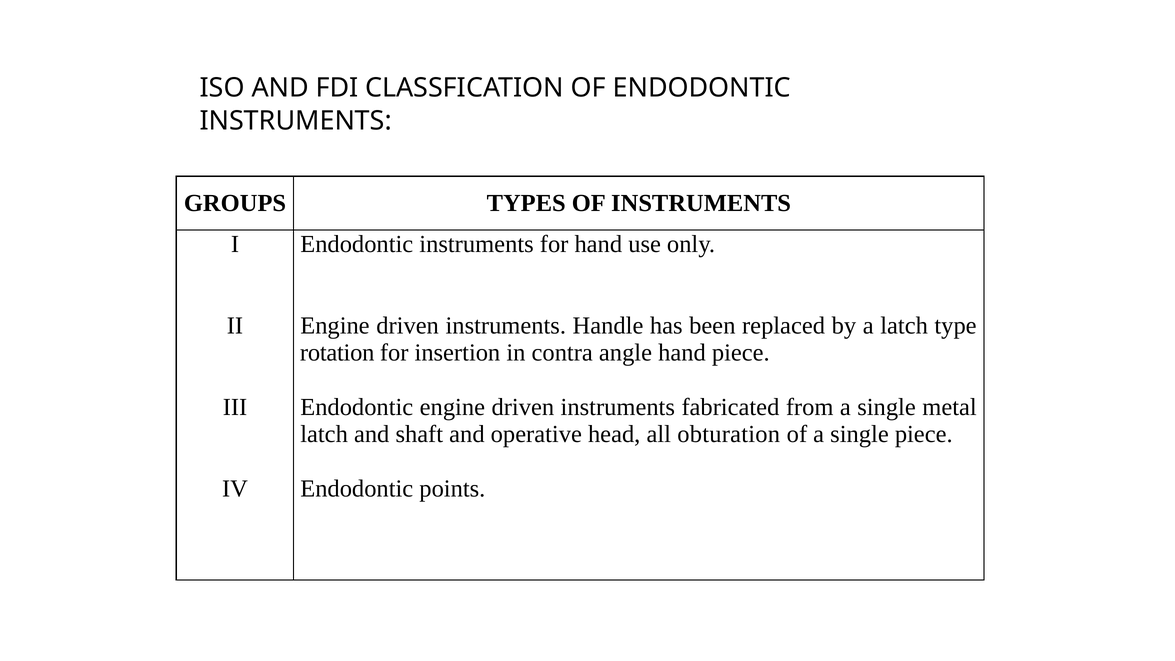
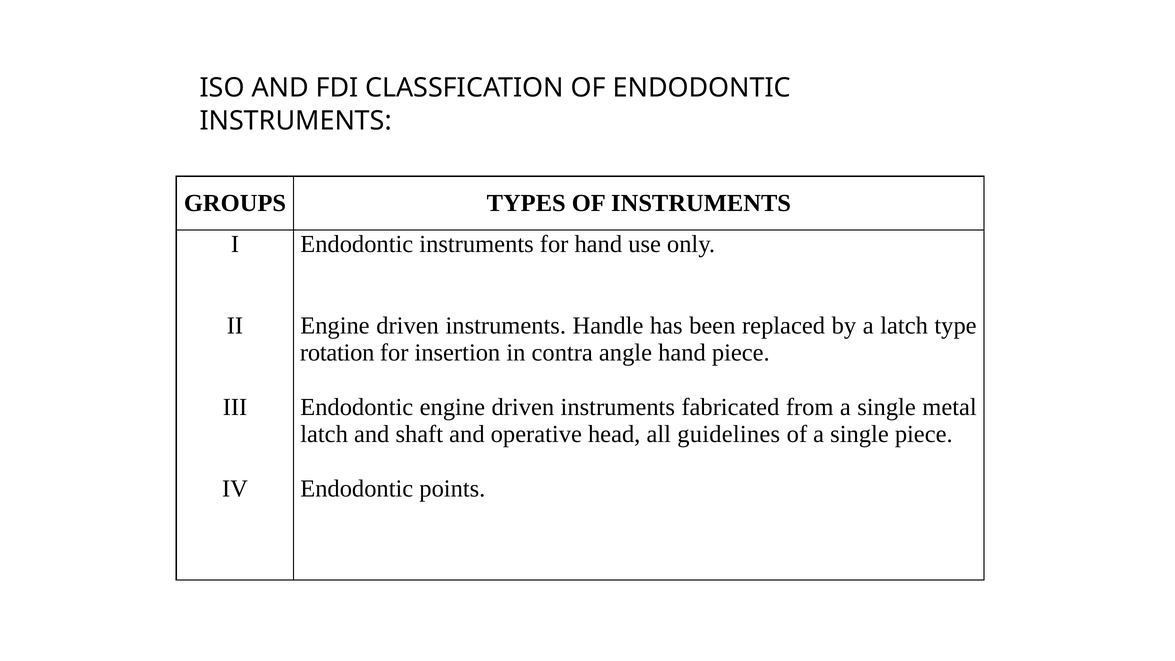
obturation: obturation -> guidelines (729, 434)
